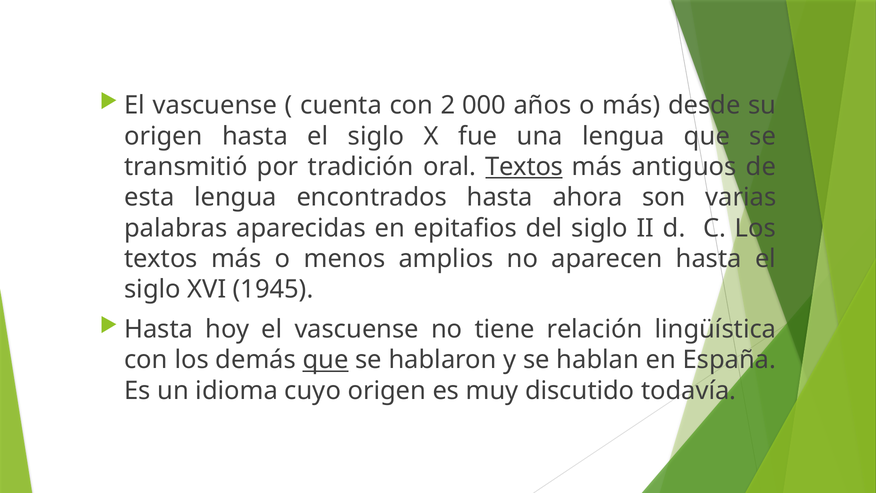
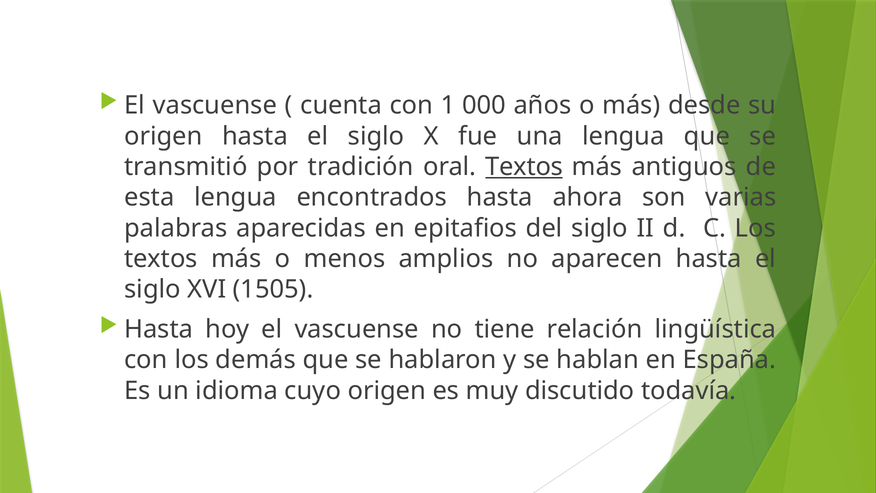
2: 2 -> 1 (448, 105)
1945: 1945 -> 1505 (273, 289)
que underline: present -> none (326, 360)
